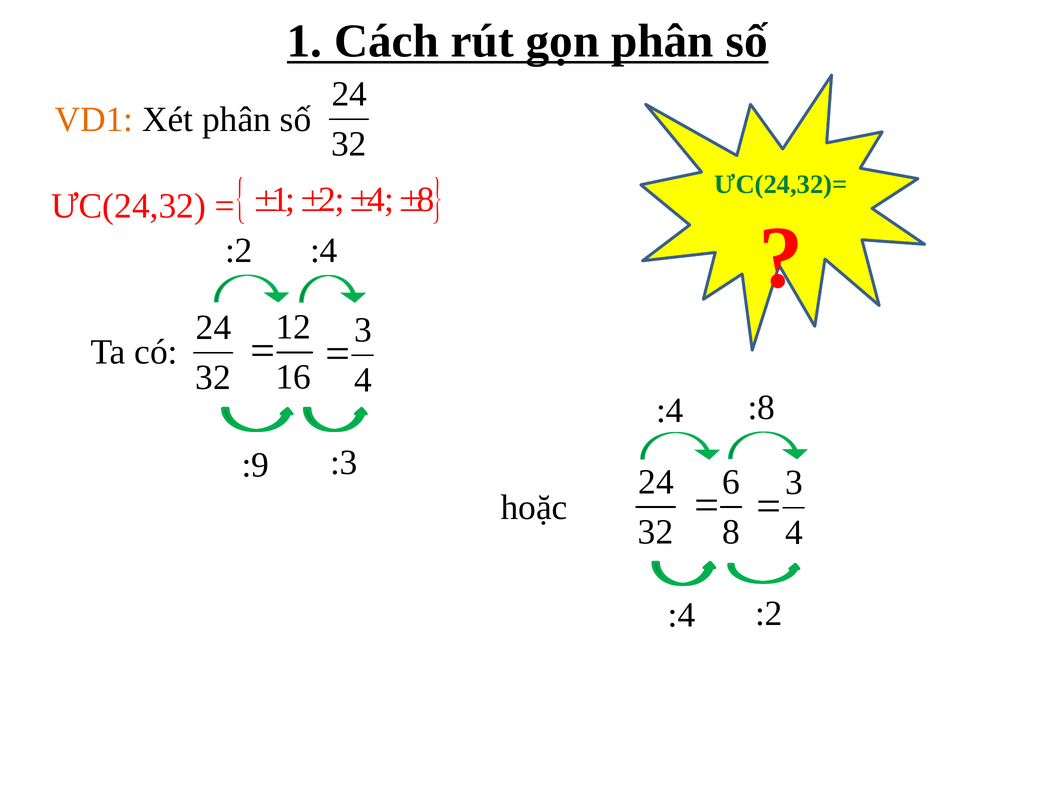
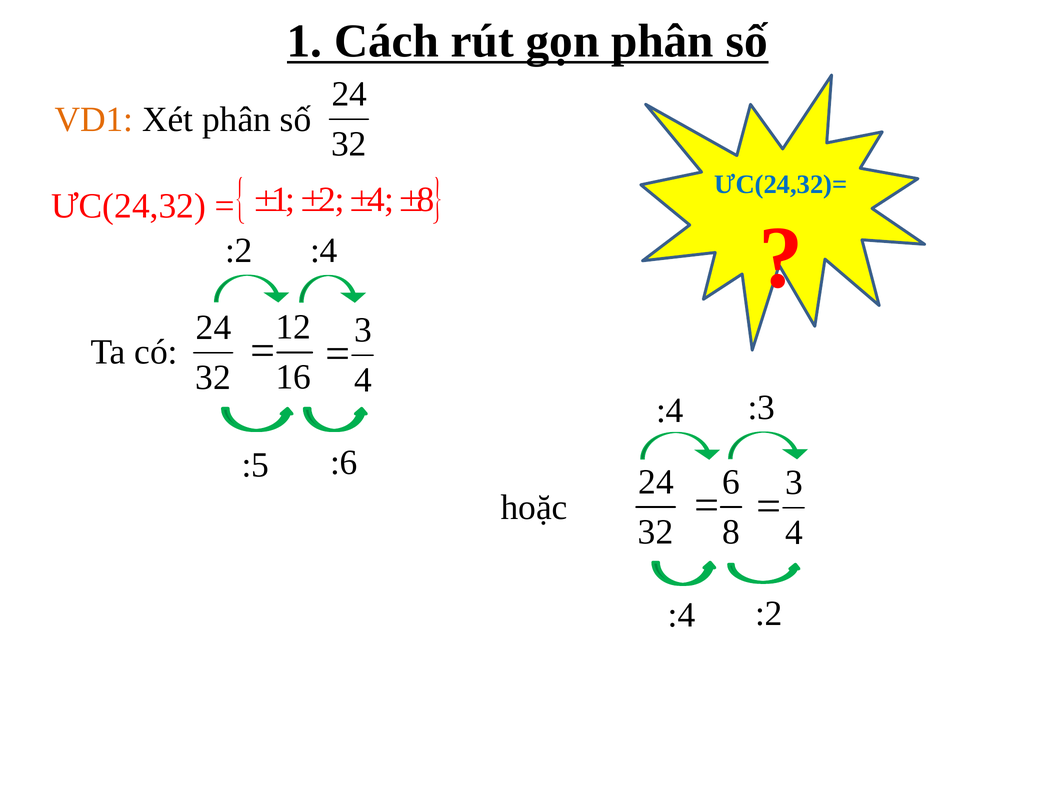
ƯC(24,32)= colour: green -> blue (781, 185)
:8: :8 -> :3 (761, 407)
:3: :3 -> :6 (344, 462)
:9: :9 -> :5 (255, 465)
